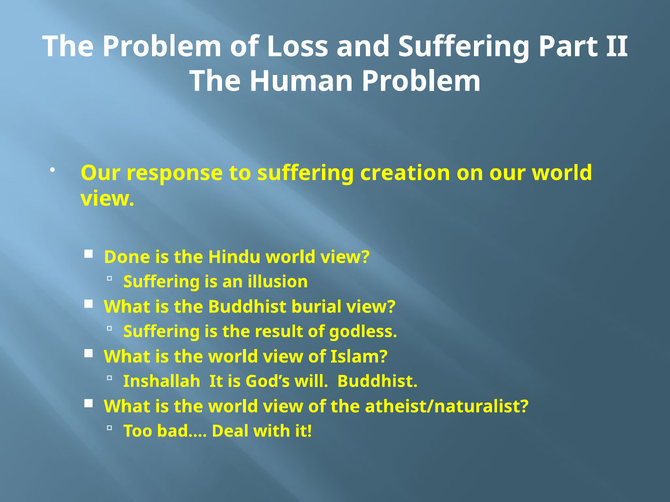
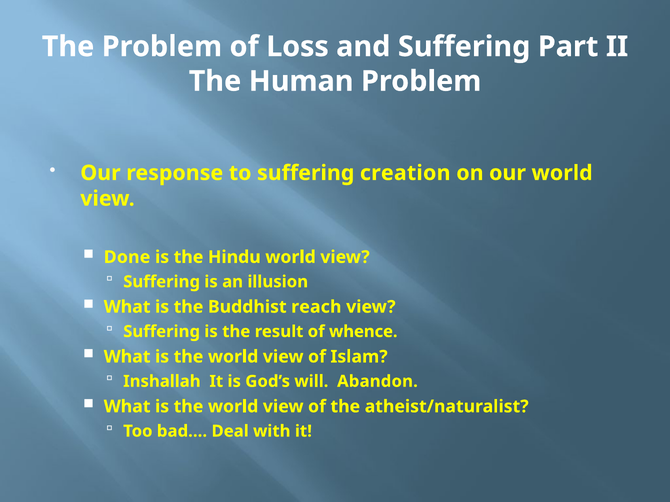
burial: burial -> reach (316, 307)
godless: godless -> whence (363, 332)
will Buddhist: Buddhist -> Abandon (377, 382)
